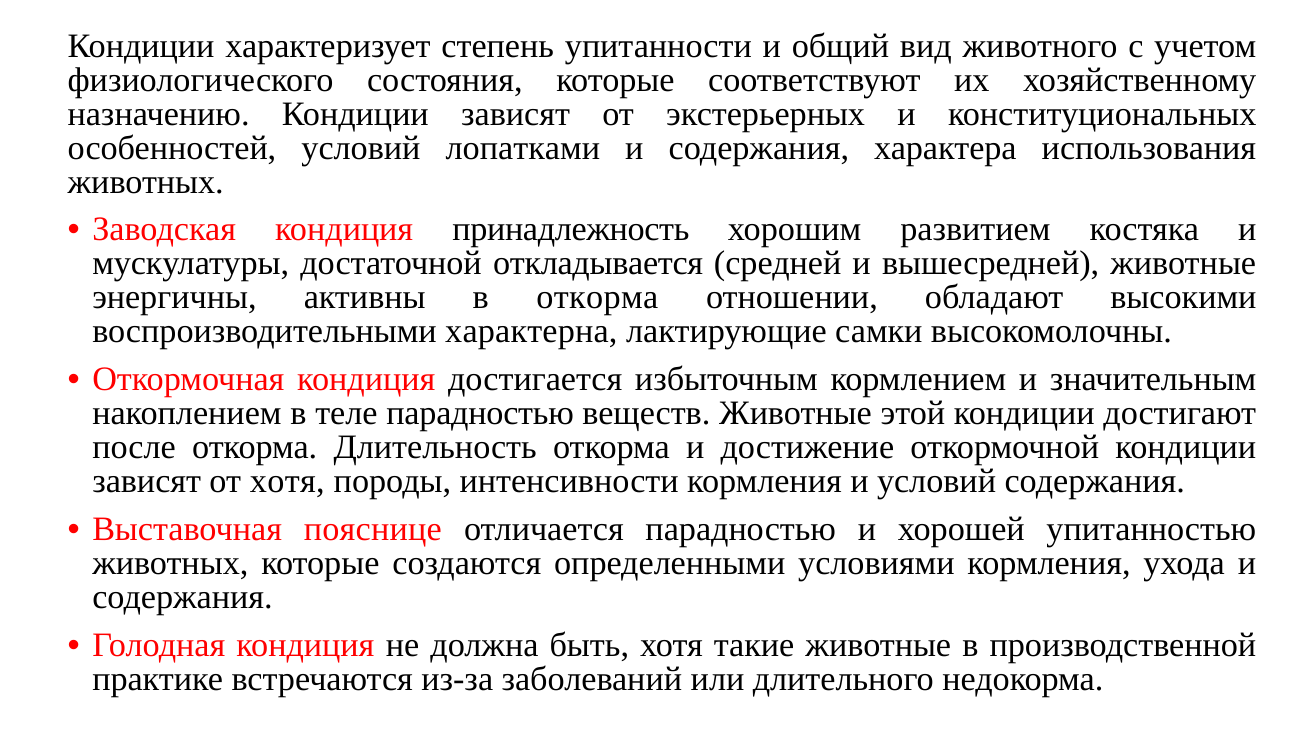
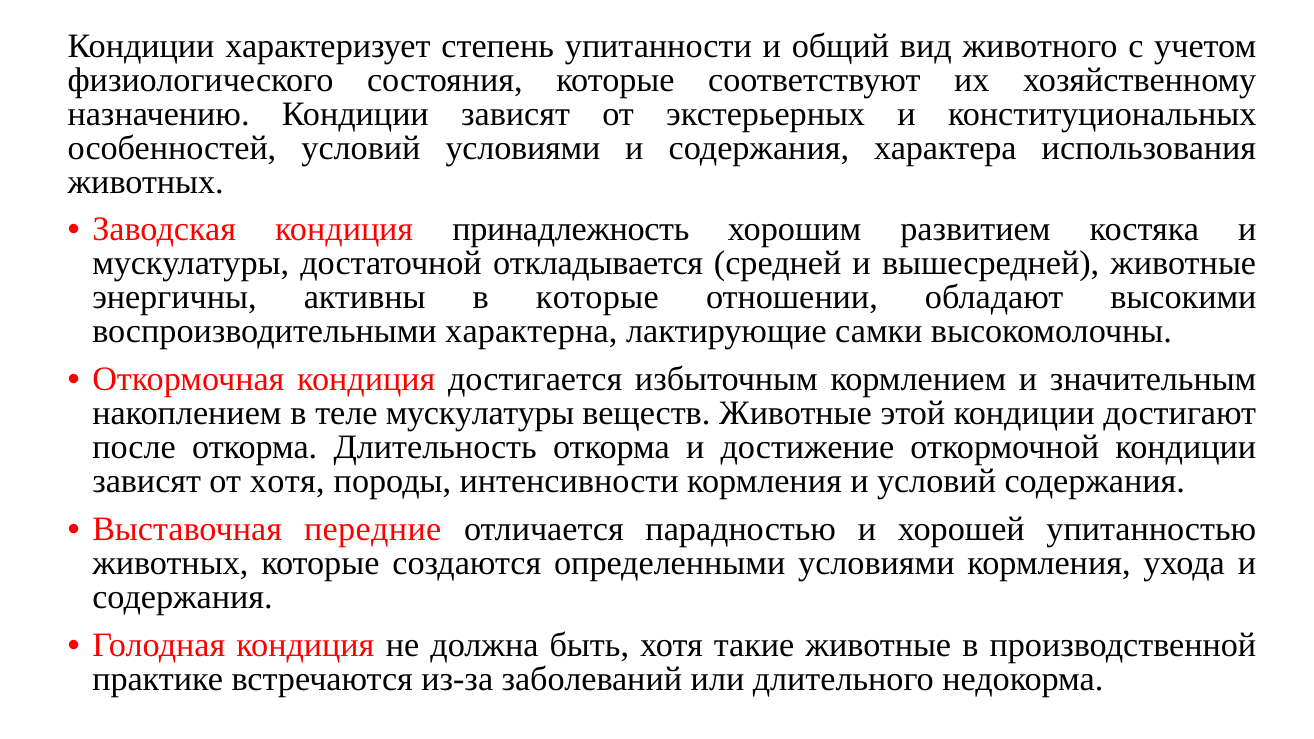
условий лопатками: лопатками -> условиями (523, 148)
в откорма: откорма -> которые (597, 298)
теле парадностью: парадностью -> мускулатуры (480, 413)
пояснице: пояснице -> передние (373, 529)
